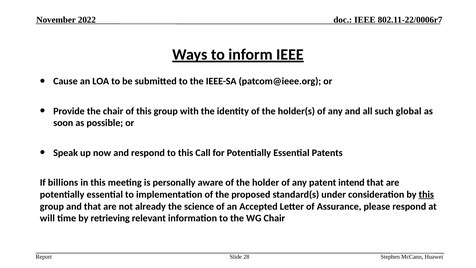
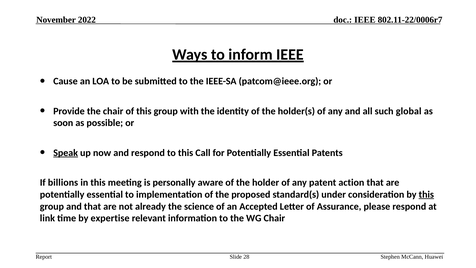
Speak underline: none -> present (66, 153)
intend: intend -> action (351, 182)
will: will -> link (47, 218)
retrieving: retrieving -> expertise (110, 218)
